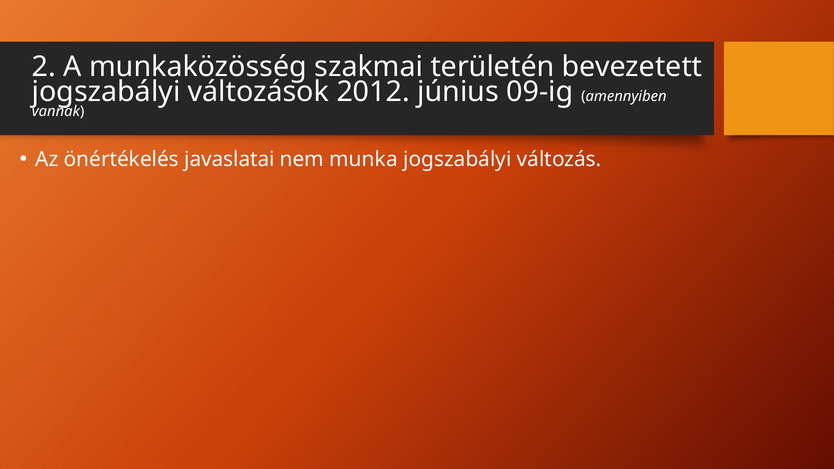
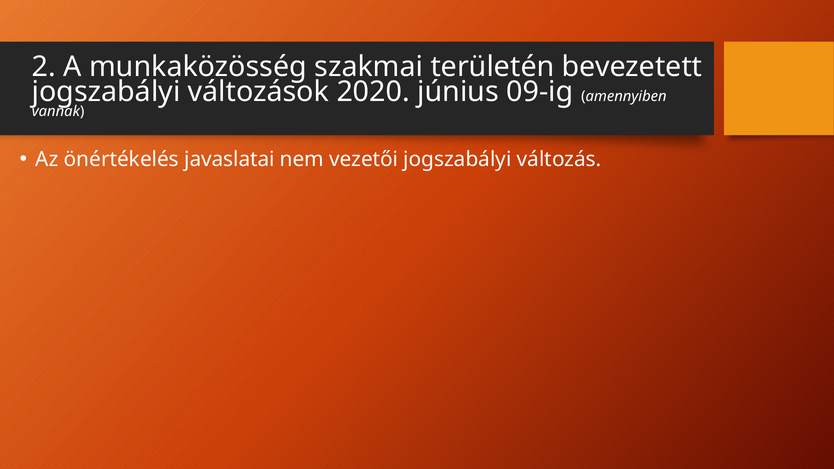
2012: 2012 -> 2020 (373, 92)
munka: munka -> vezetői (364, 159)
